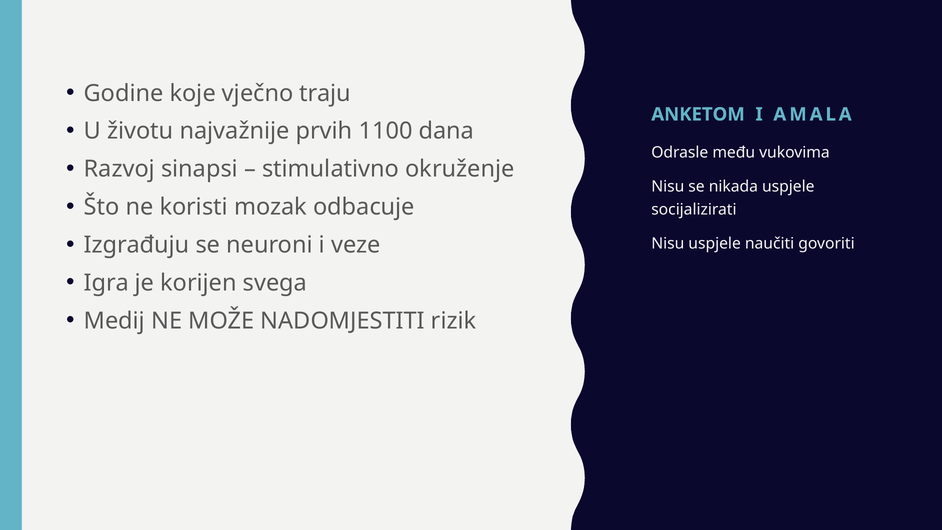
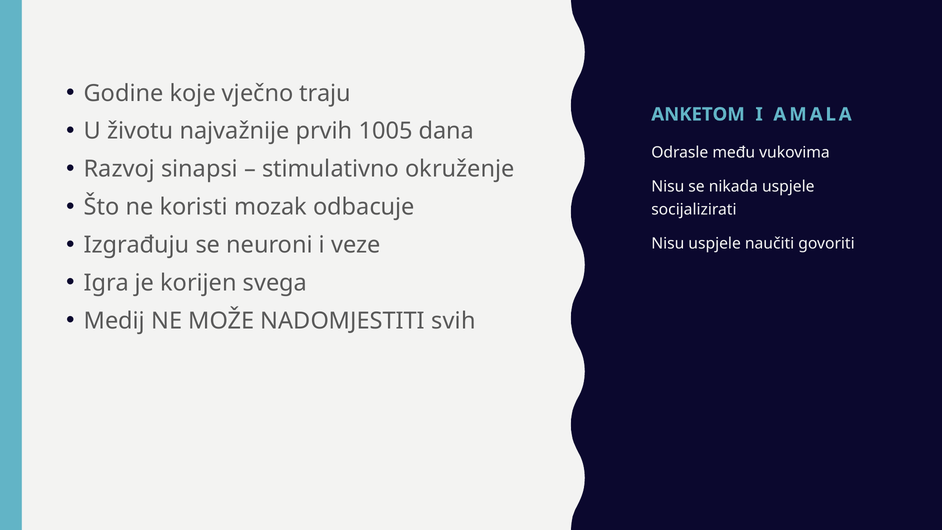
1100: 1100 -> 1005 (386, 131)
rizik: rizik -> svih (453, 321)
